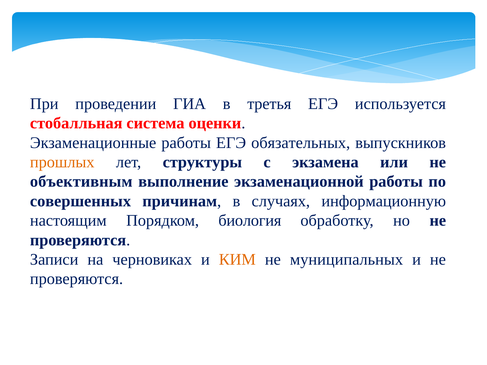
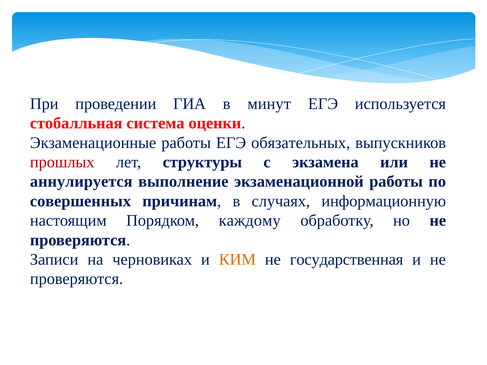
третья: третья -> минут (269, 104)
прошлых colour: orange -> red (62, 162)
объективным: объективным -> аннулируется (81, 182)
биология: биология -> каждому (250, 221)
муниципальных: муниципальных -> государственная (347, 260)
